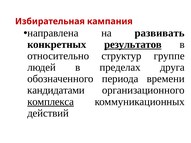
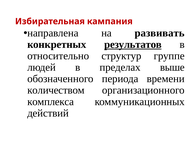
друга: друга -> выше (172, 67)
кандидатами: кандидатами -> количеством (56, 90)
комплекса underline: present -> none (51, 102)
